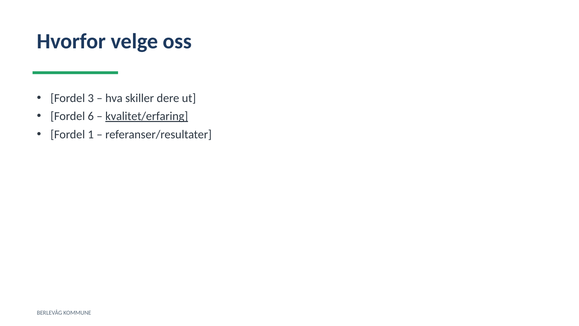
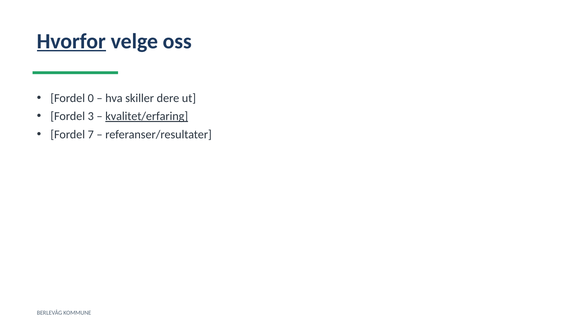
Hvorfor underline: none -> present (71, 41)
3: 3 -> 0 (91, 98)
6: 6 -> 3 (91, 116)
1: 1 -> 7 (91, 134)
